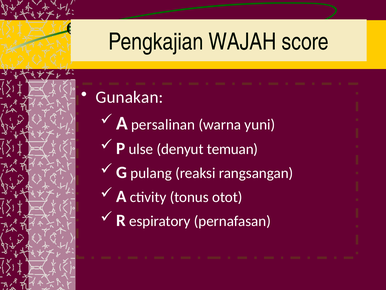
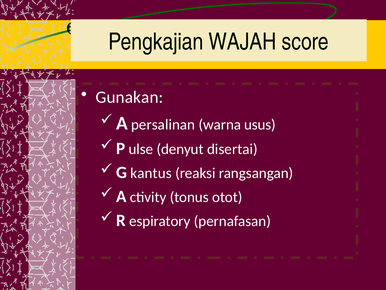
yuni: yuni -> usus (260, 124)
temuan: temuan -> disertai (232, 149)
pulang: pulang -> kantus (151, 173)
